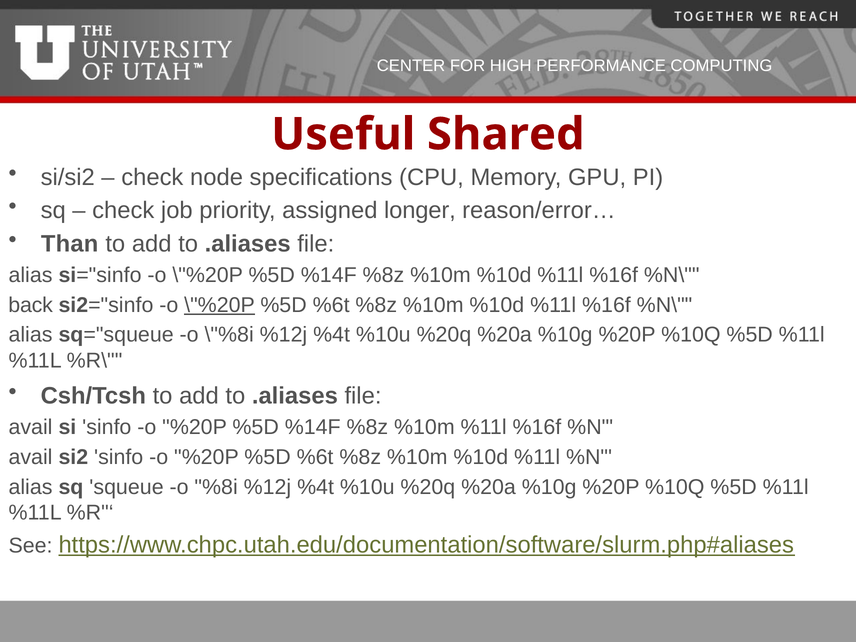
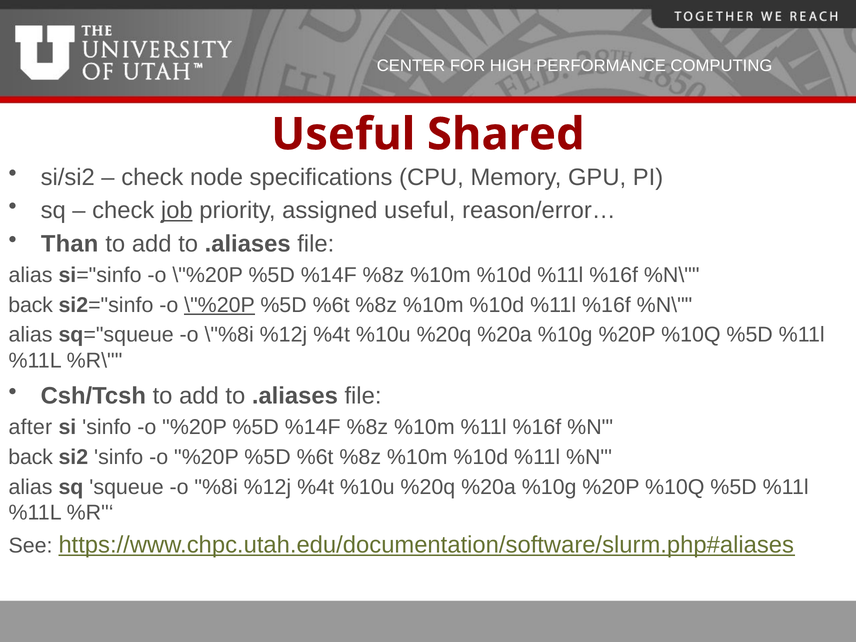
job underline: none -> present (177, 210)
assigned longer: longer -> useful (420, 210)
avail: avail -> after (30, 427)
avail: avail -> back (31, 457)
